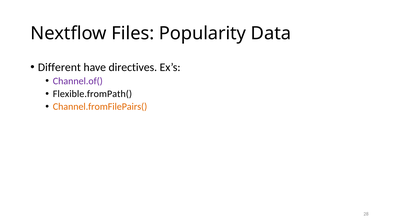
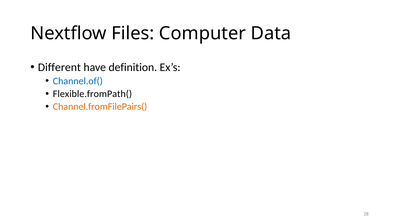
Popularity: Popularity -> Computer (202, 34)
directives: directives -> definition (133, 67)
Channel.of( colour: purple -> blue (78, 81)
